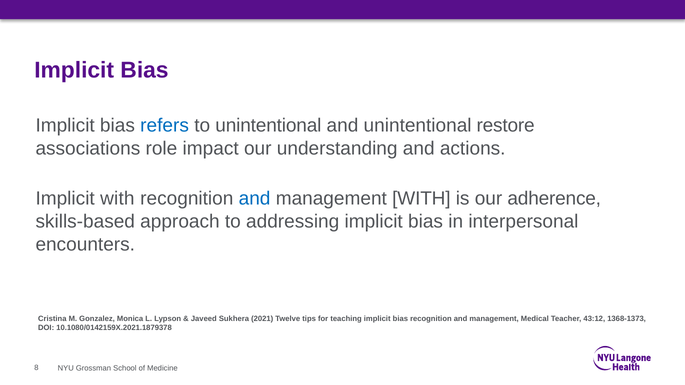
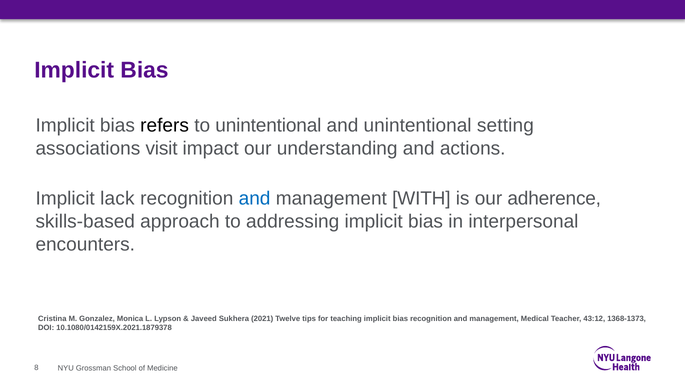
refers colour: blue -> black (165, 126)
restore: restore -> setting (505, 126)
role: role -> visit (162, 149)
Implicit with: with -> lack (117, 199)
